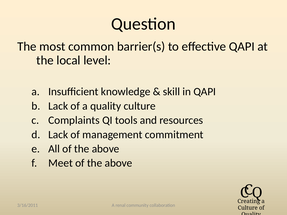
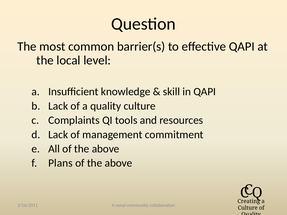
Meet: Meet -> Plans (60, 163)
